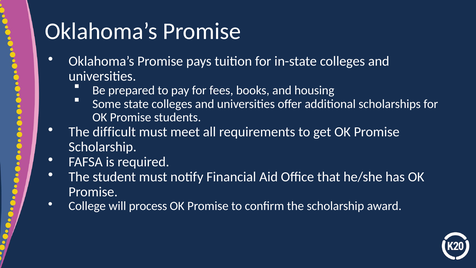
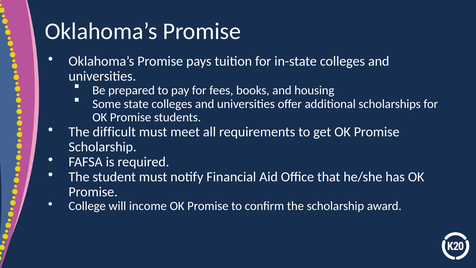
process: process -> income (148, 206)
